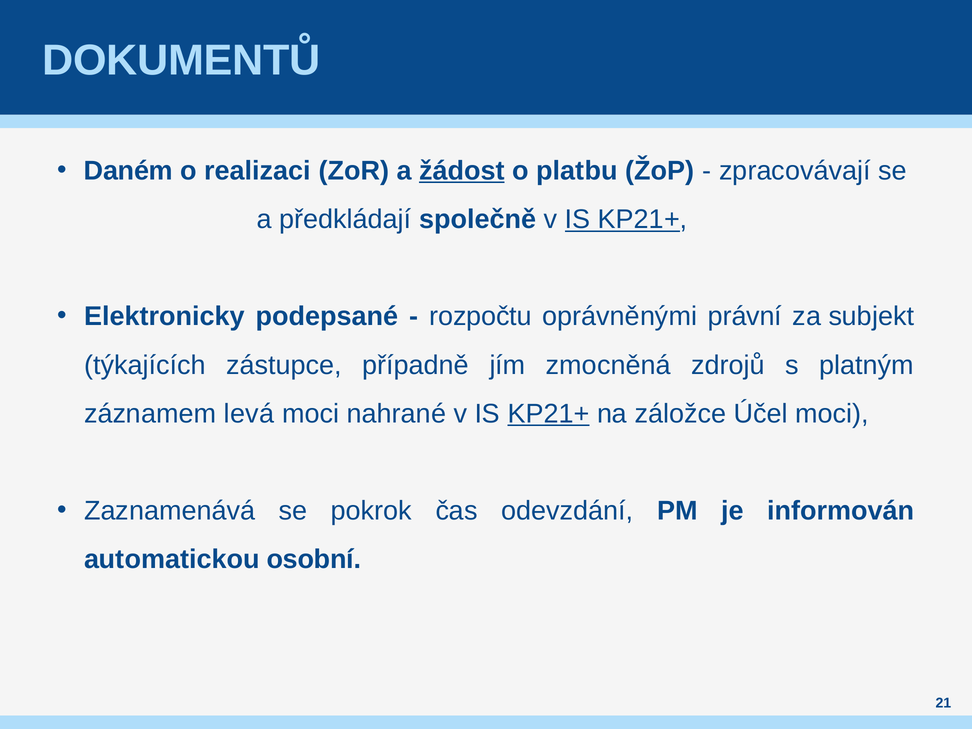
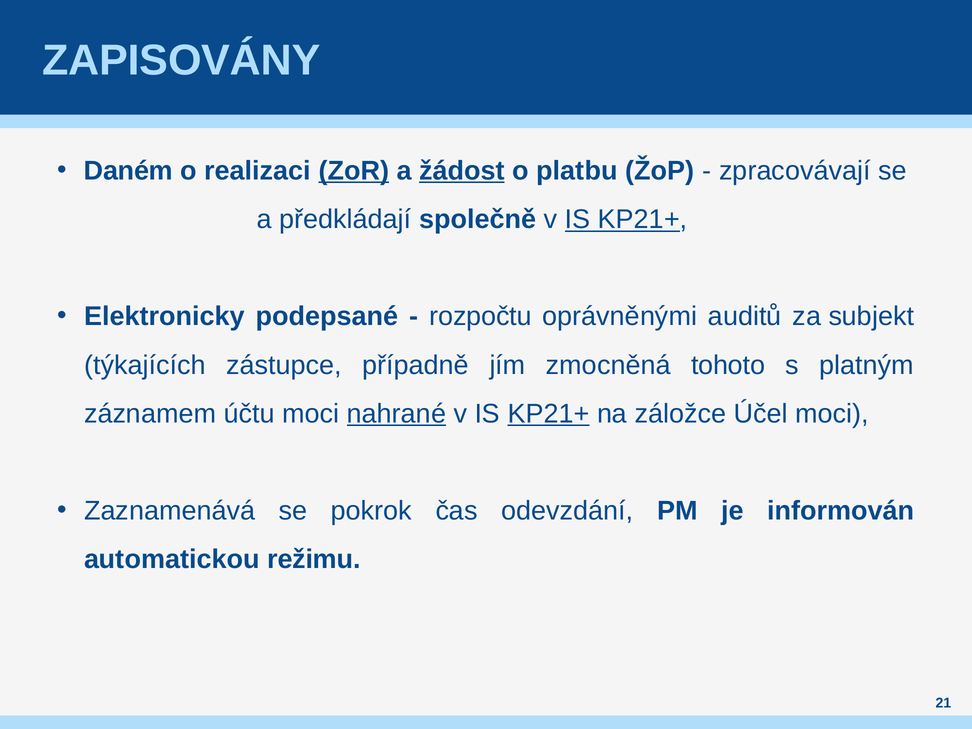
DOKUMENTŮ: DOKUMENTŮ -> ZAPISOVÁNY (181, 60)
ZoR underline: none -> present (354, 171)
právní: právní -> auditů (745, 317)
zdrojů: zdrojů -> tohoto (728, 365)
levá: levá -> účtu (249, 414)
nahrané underline: none -> present (396, 414)
osobní: osobní -> režimu (314, 560)
